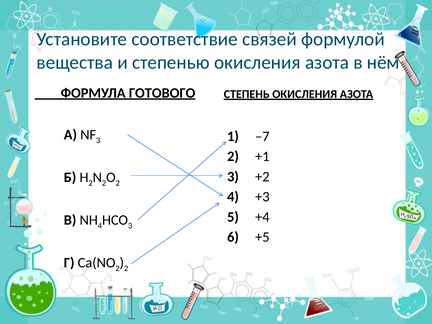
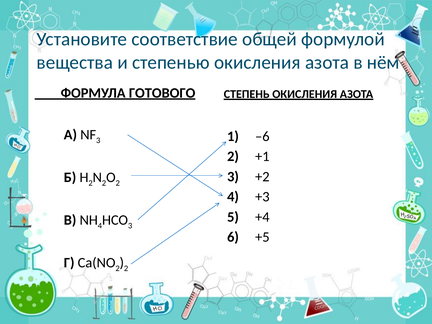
связей: связей -> общей (270, 39)
–7: –7 -> –6 (262, 136)
